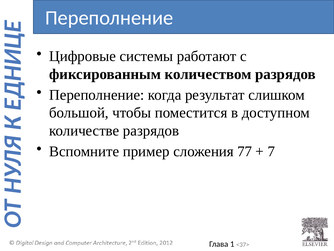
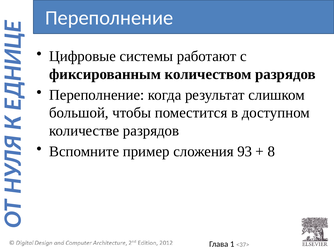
77: 77 -> 93 (245, 151)
7: 7 -> 8 (271, 151)
